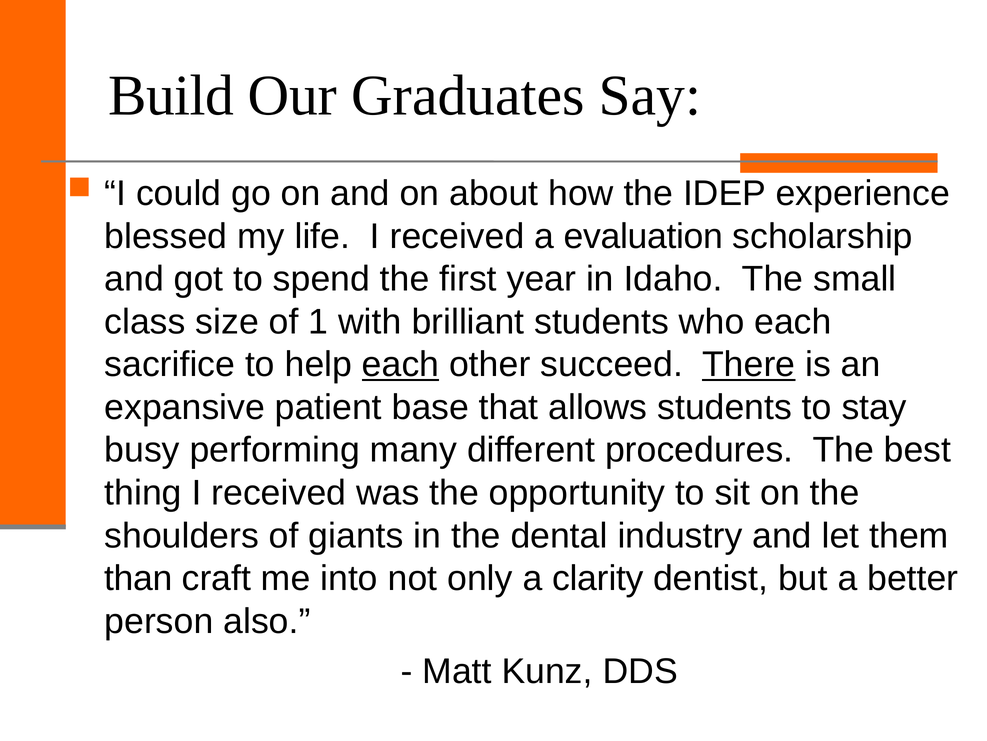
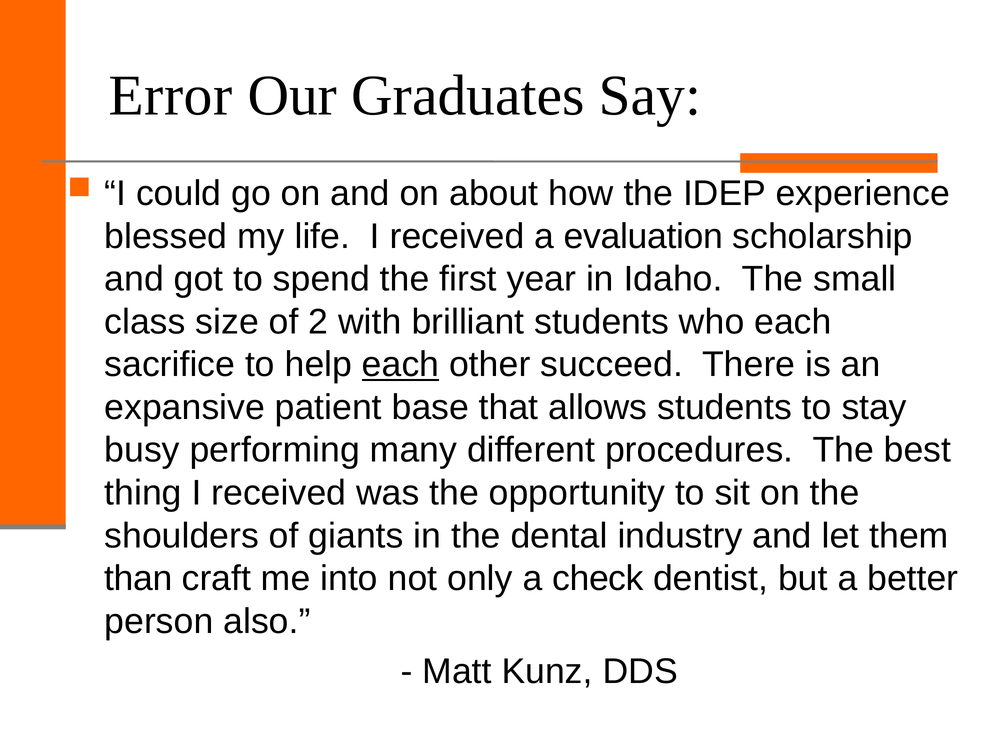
Build: Build -> Error (171, 96)
1: 1 -> 2 (318, 322)
There underline: present -> none (749, 364)
clarity: clarity -> check (598, 578)
